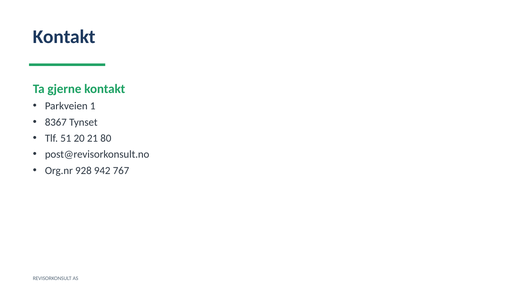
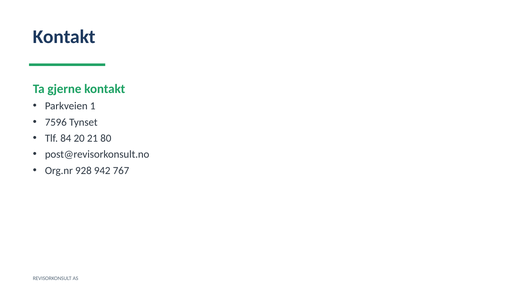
8367: 8367 -> 7596 (56, 122)
51: 51 -> 84 (66, 138)
